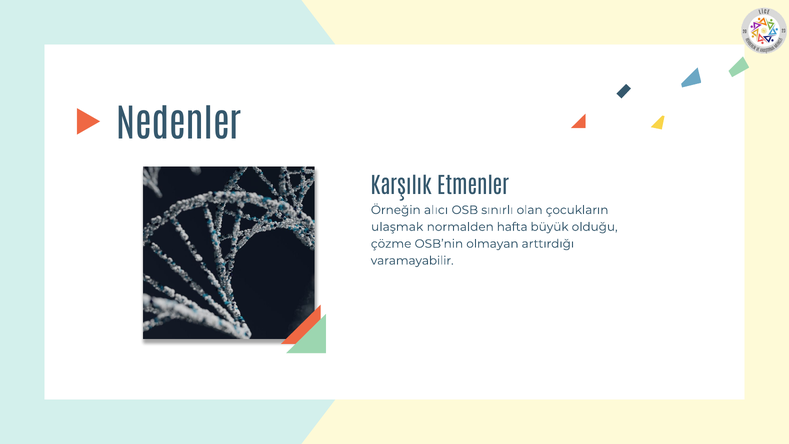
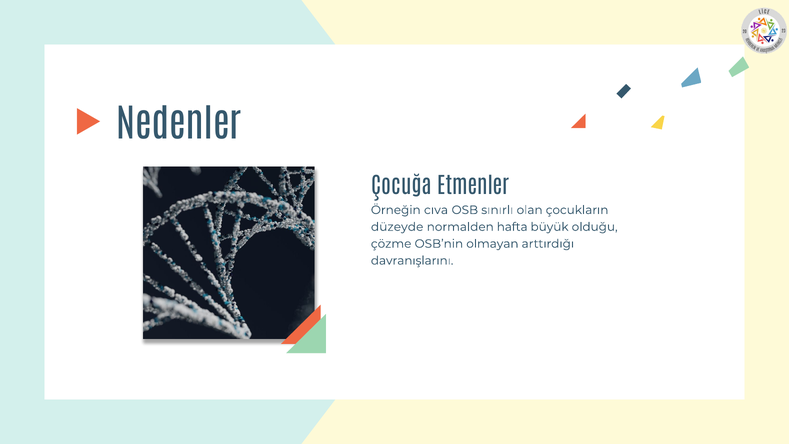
Karşılık: Karşılık -> Çocuğa (401, 187)
alıcı: alıcı -> cıva (436, 210)
ulaşmak: ulaşmak -> düzeyde (397, 227)
varamayabilir: varamayabilir -> davranışlarını (412, 261)
